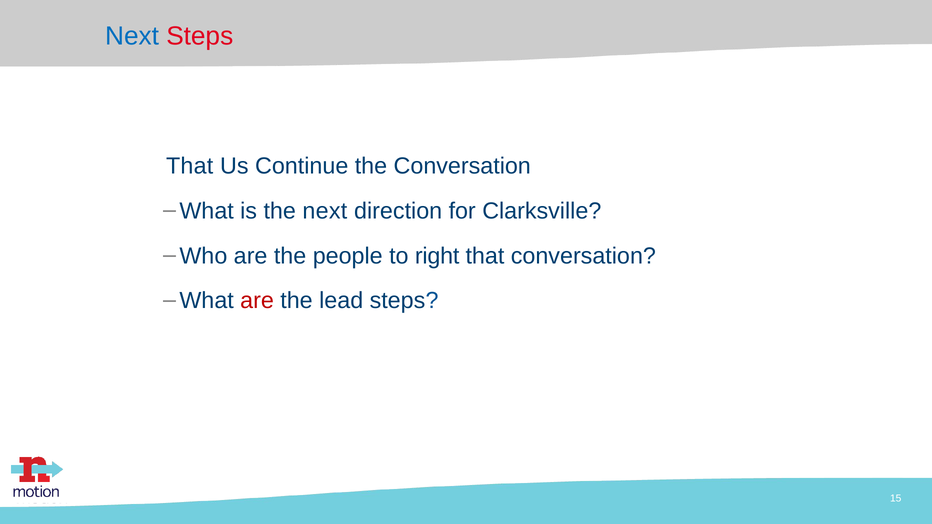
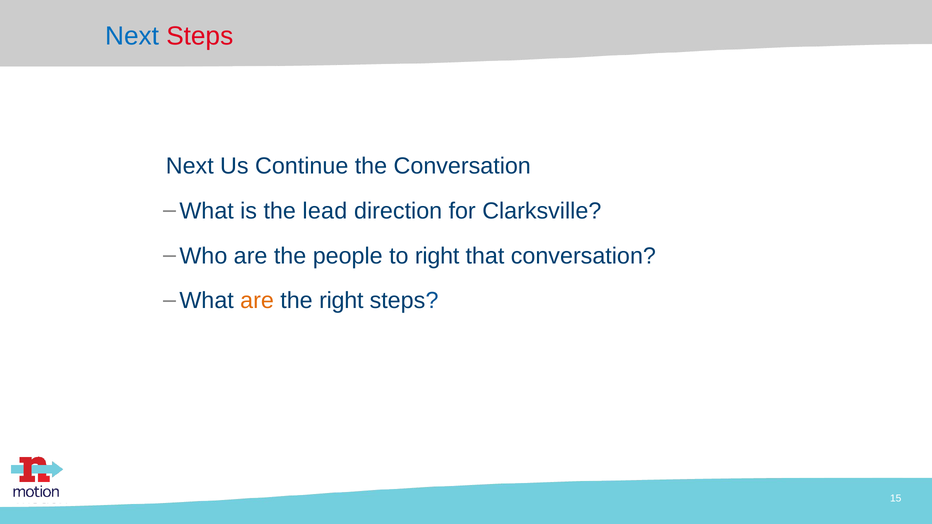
That: That -> Next (190, 166)
the next: next -> lead (325, 211)
are colour: red -> orange (257, 301)
the lead: lead -> right (341, 301)
